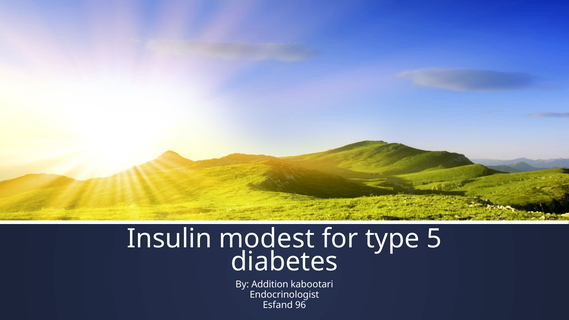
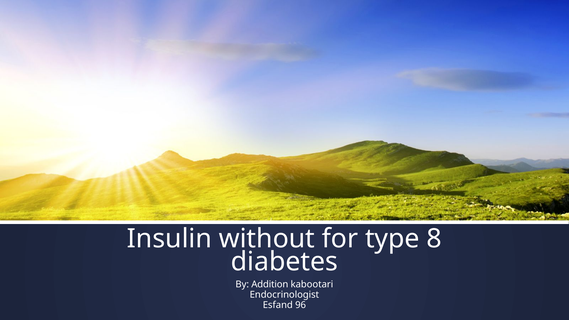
modest: modest -> without (267, 239)
5: 5 -> 8 (434, 239)
